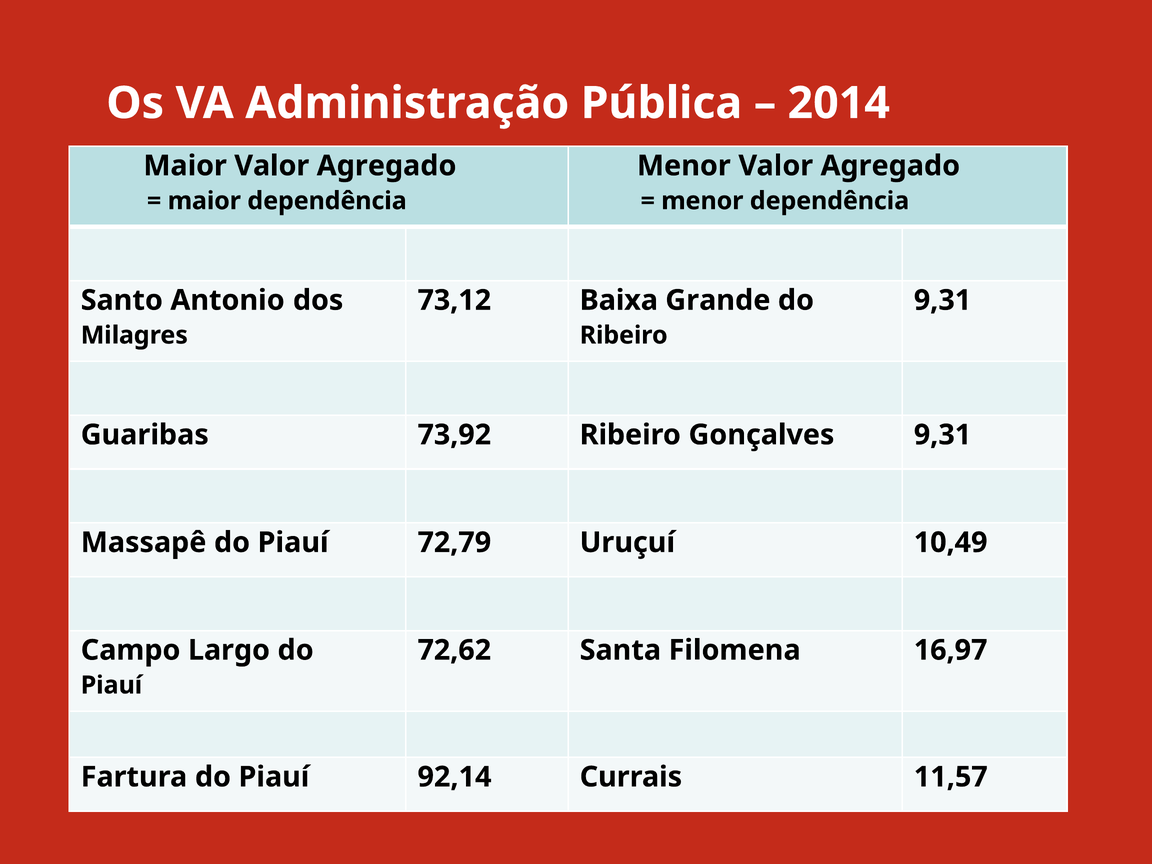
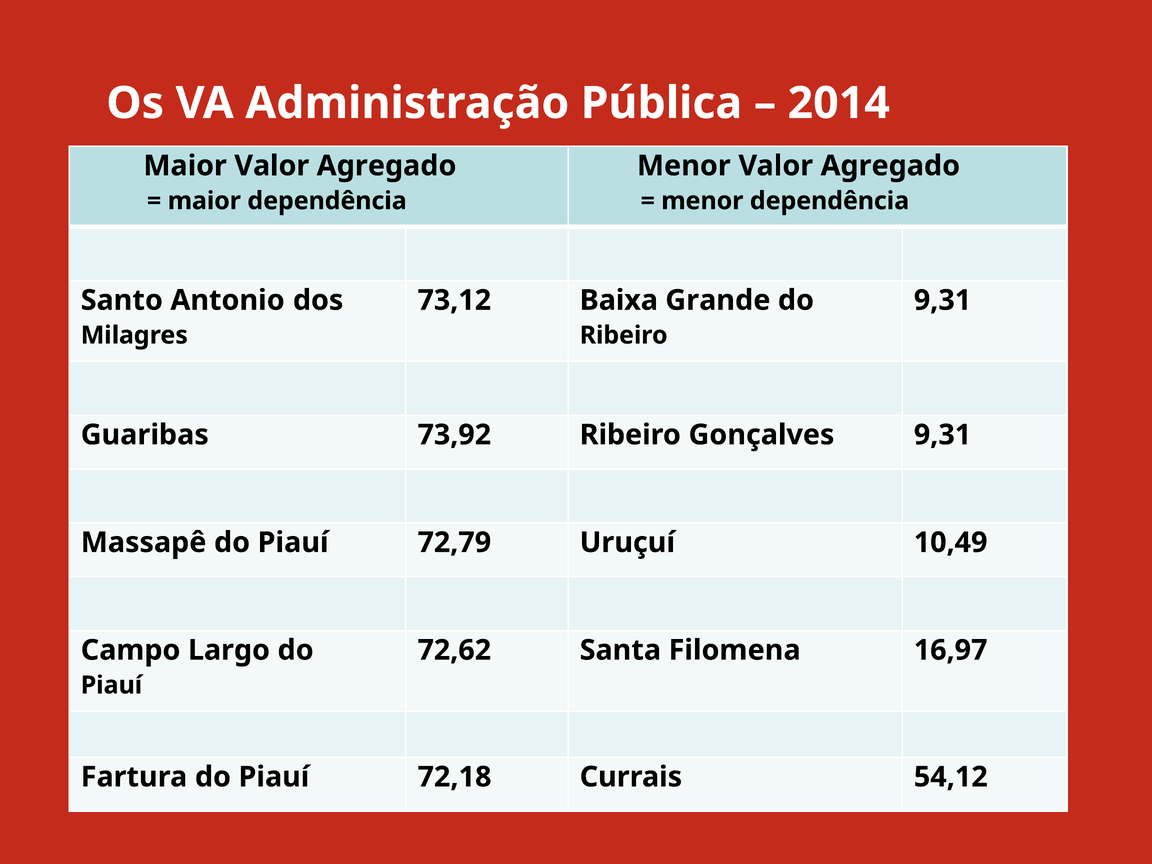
92,14: 92,14 -> 72,18 (454, 777)
11,57: 11,57 -> 54,12 (951, 777)
